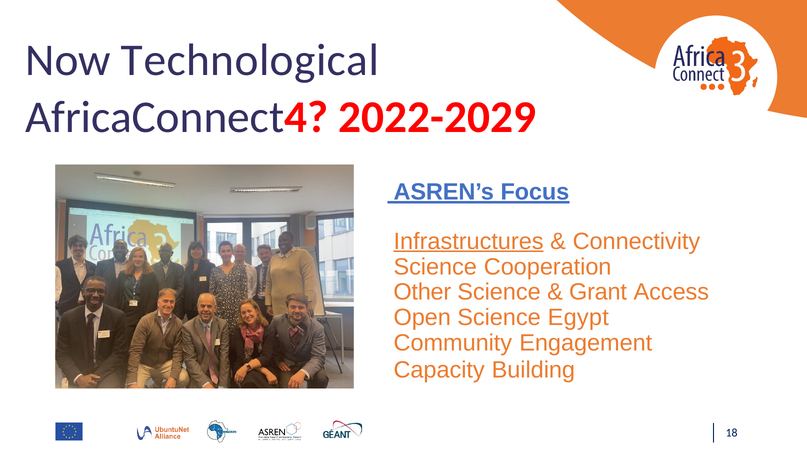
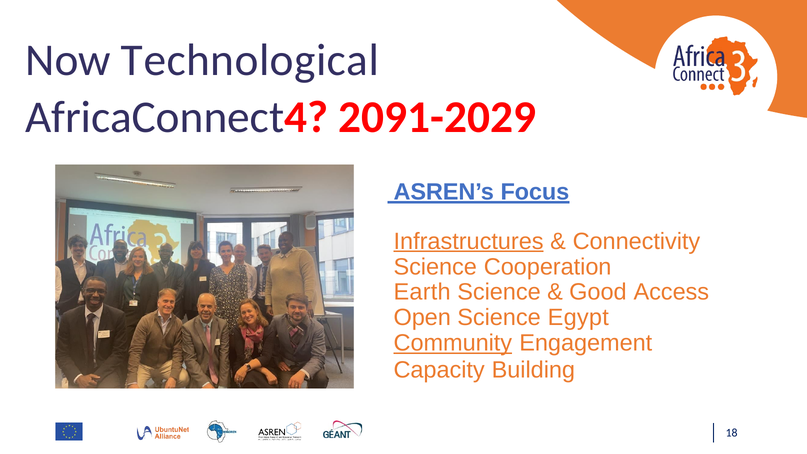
2022-2029: 2022-2029 -> 2091-2029 (437, 117)
Other: Other -> Earth (422, 292)
Grant: Grant -> Good (598, 292)
Community underline: none -> present (453, 343)
